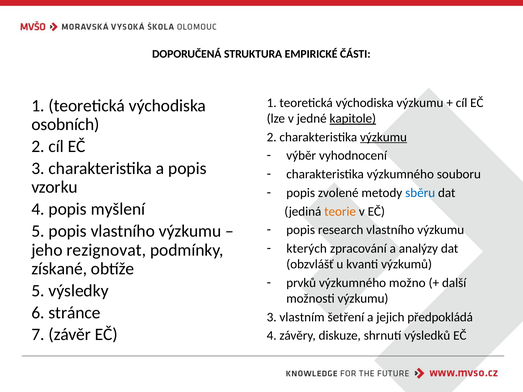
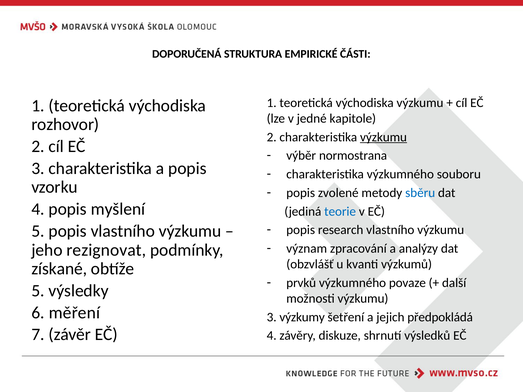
kapitole underline: present -> none (353, 119)
osobních: osobních -> rozhovor (65, 125)
vyhodnocení: vyhodnocení -> normostrana (353, 156)
teorie colour: orange -> blue (340, 212)
kterých: kterých -> význam (307, 249)
možno: možno -> povaze (407, 283)
stránce: stránce -> měření (74, 313)
vlastním: vlastním -> výzkumy (302, 317)
